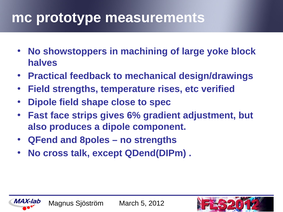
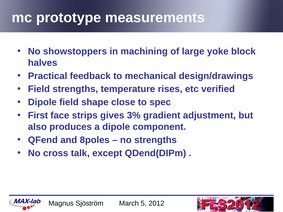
Fast: Fast -> First (38, 116)
6%: 6% -> 3% (134, 116)
